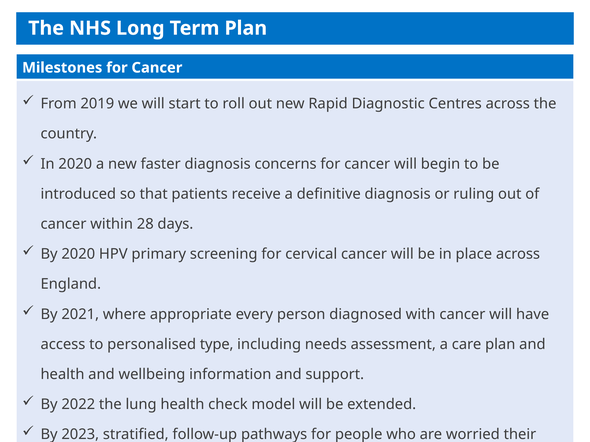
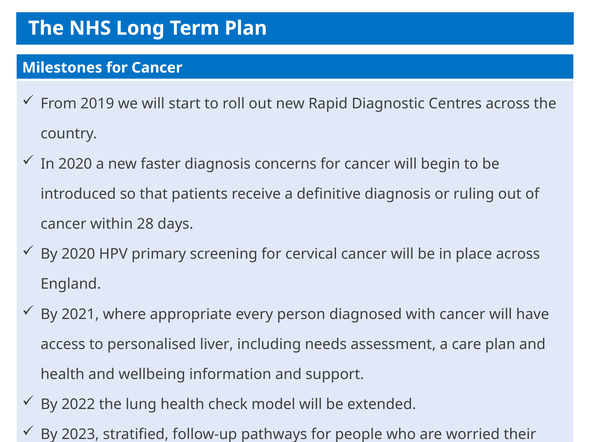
type: type -> liver (217, 345)
